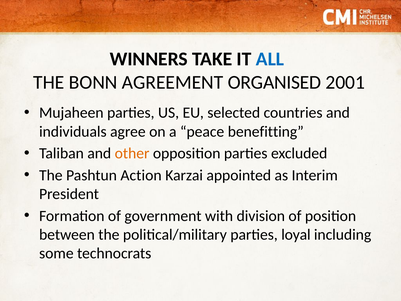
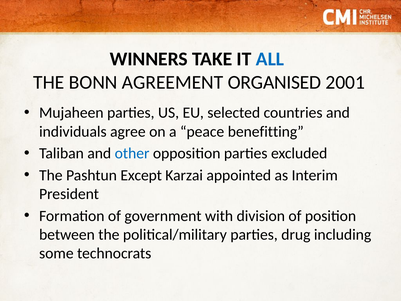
other colour: orange -> blue (132, 153)
Action: Action -> Except (141, 175)
loyal: loyal -> drug (296, 234)
